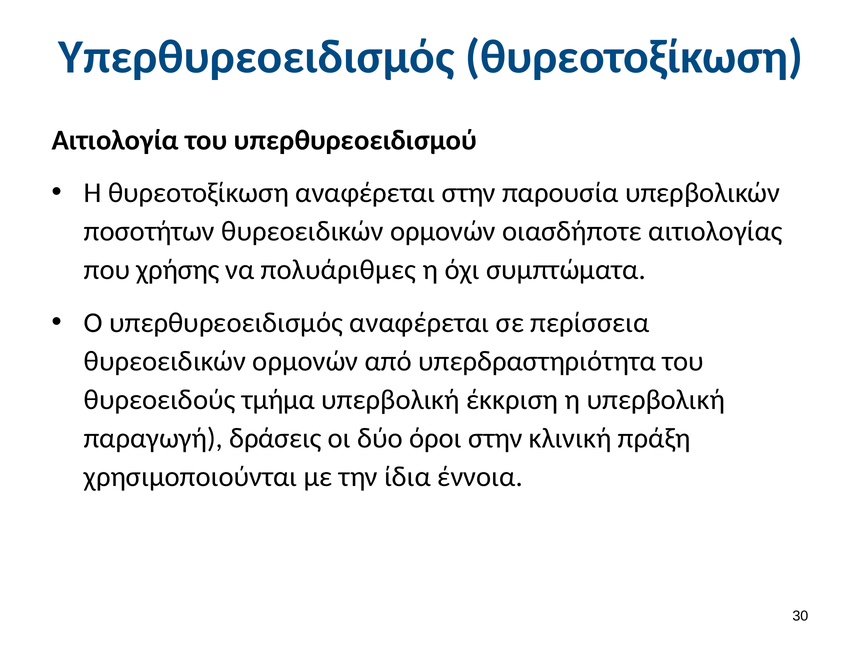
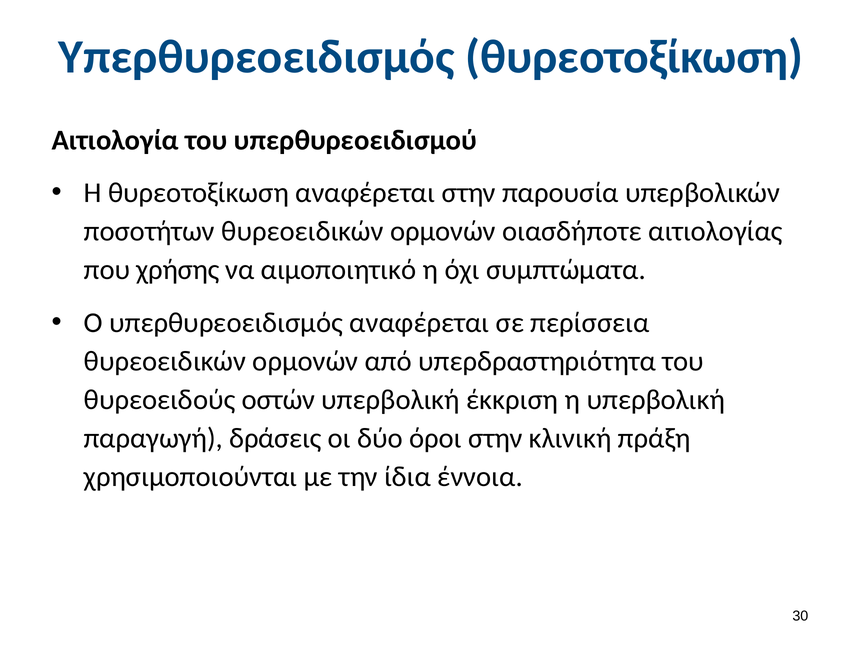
πολυάριθμες: πολυάριθμες -> αιμοποιητικό (339, 270)
τμήμα: τμήμα -> οστών (279, 400)
